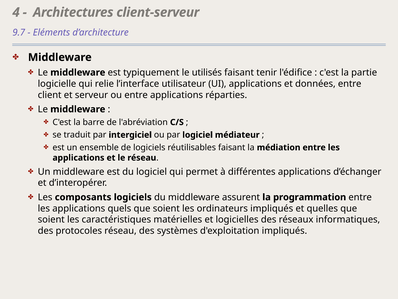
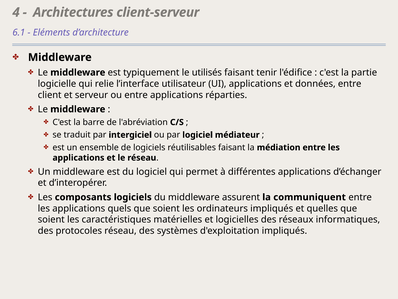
9.7: 9.7 -> 6.1 (19, 33)
programmation: programmation -> communiquent (310, 197)
